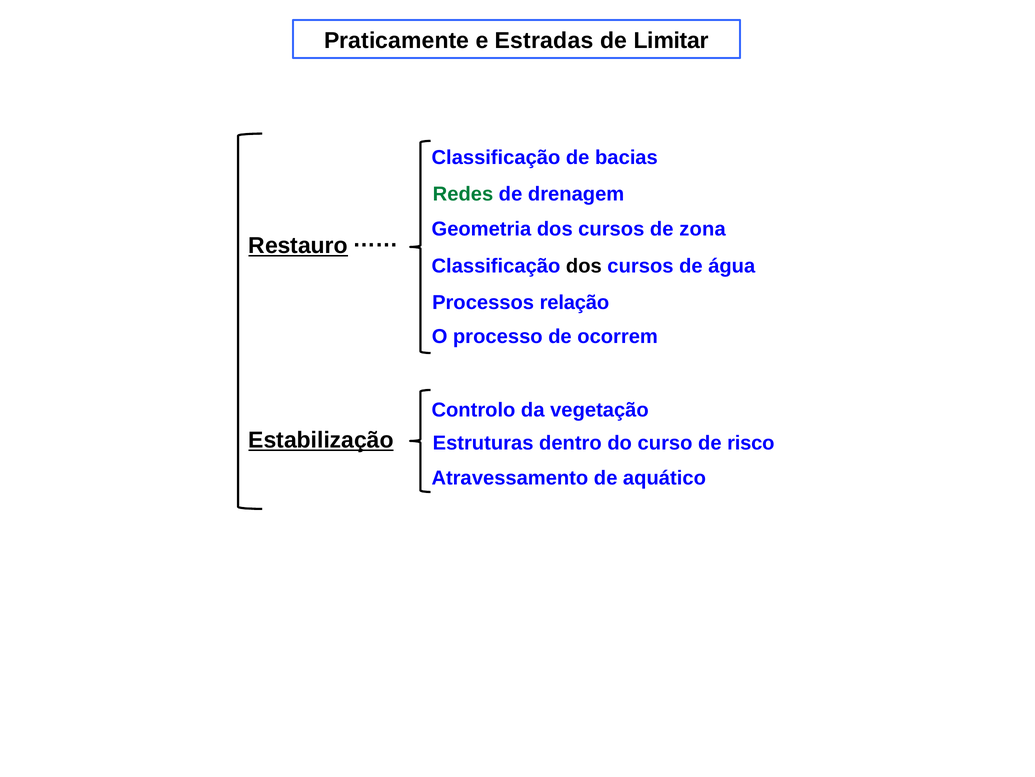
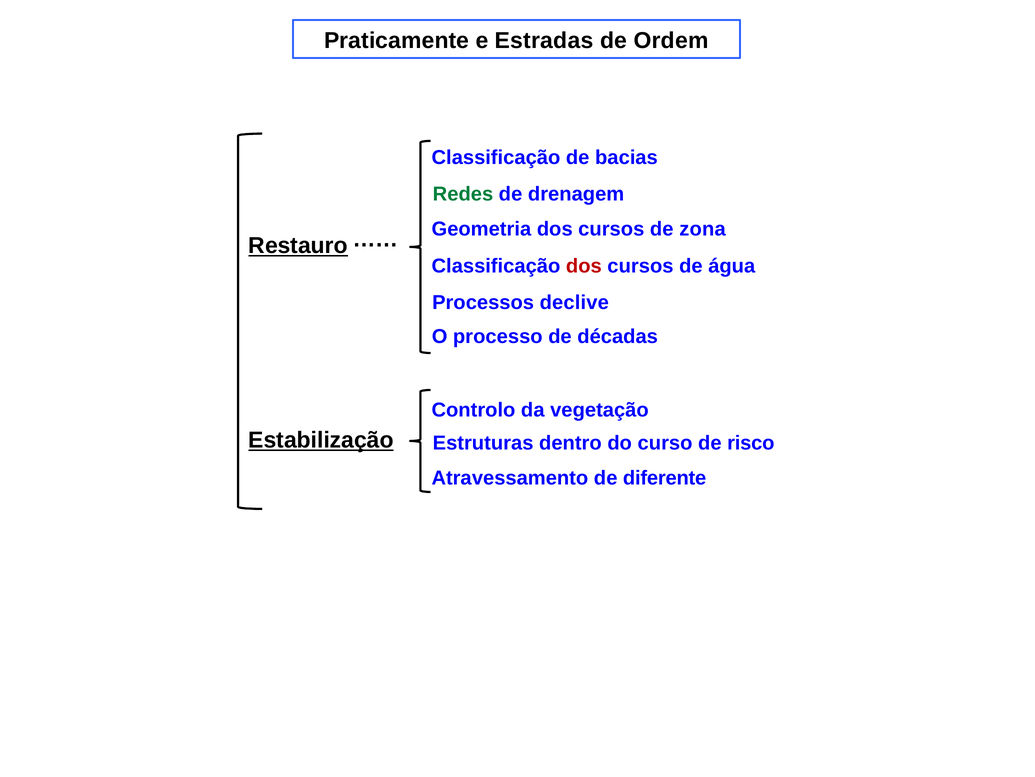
Limitar: Limitar -> Ordem (671, 41)
dos colour: black -> red (584, 266)
relação: relação -> declive (574, 302)
ocorrem: ocorrem -> décadas (618, 336)
aquático: aquático -> diferente (665, 477)
